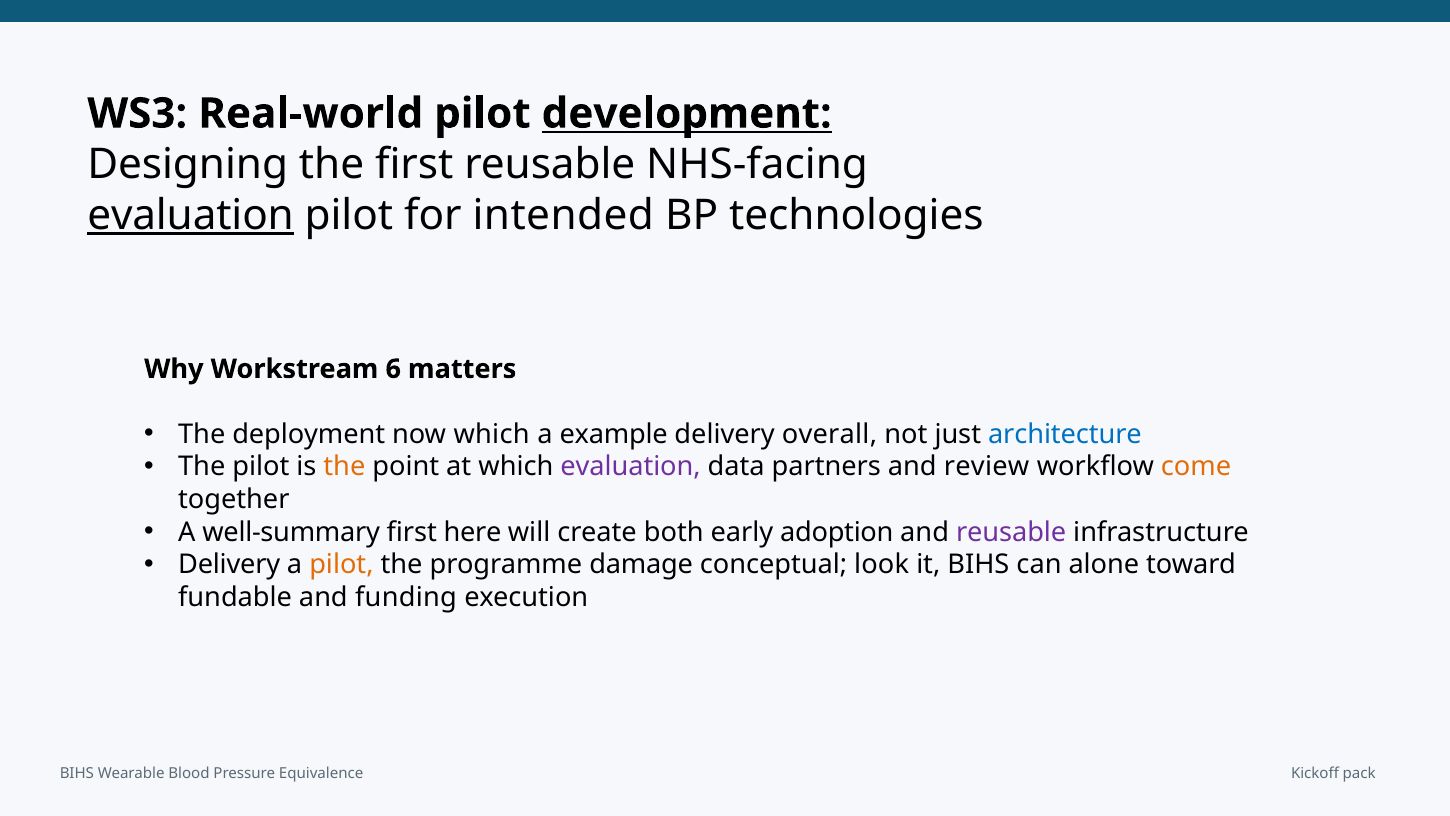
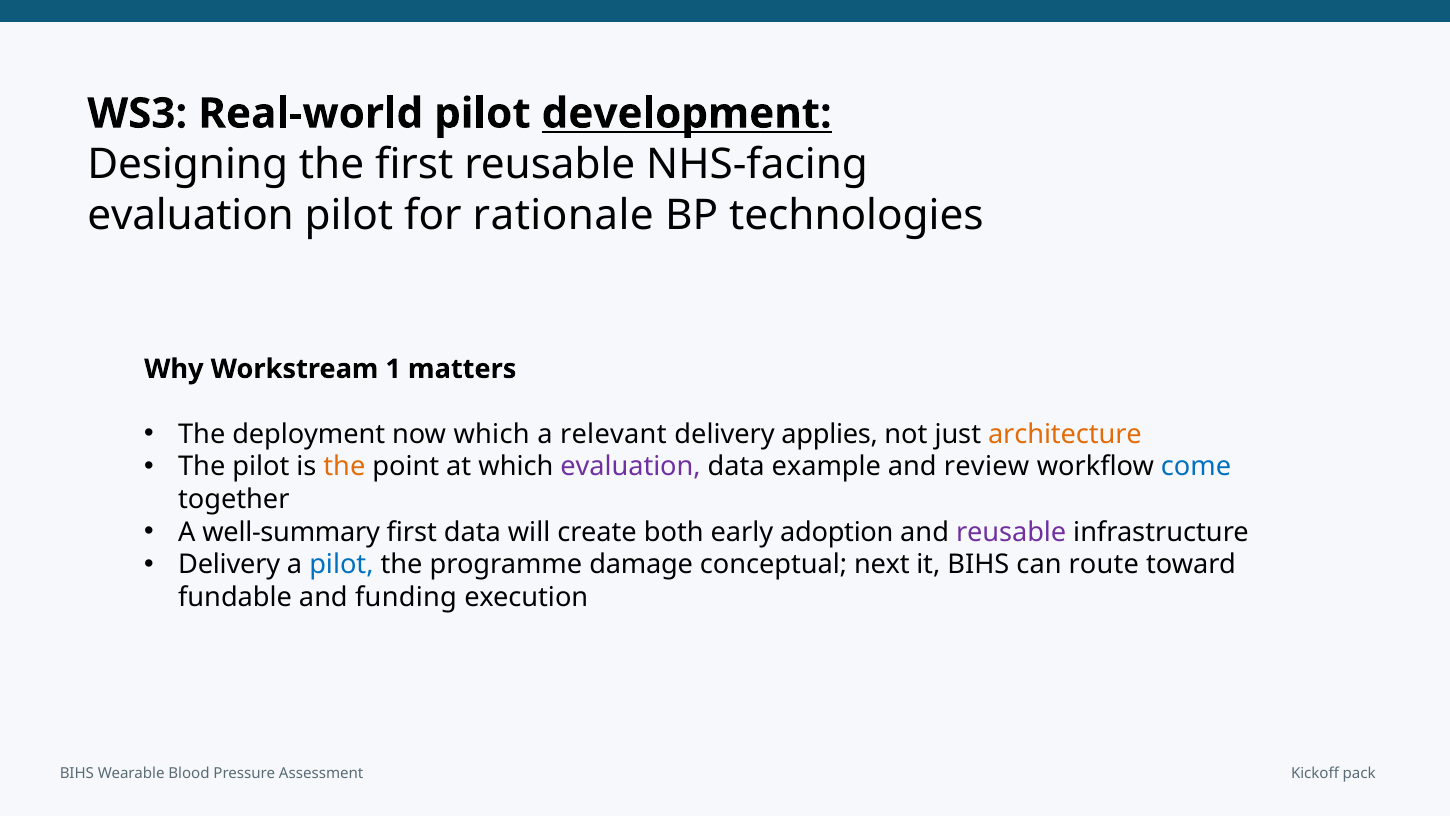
evaluation underline: present -> none (191, 215)
intended: intended -> rationale (563, 215)
6: 6 -> 1 (393, 369)
example: example -> relevant (613, 434)
overall: overall -> applies (830, 434)
architecture colour: blue -> orange (1065, 434)
partners: partners -> example (826, 467)
come colour: orange -> blue (1196, 467)
first here: here -> data (472, 532)
pilot colour: orange -> blue (341, 565)
look: look -> next (882, 565)
alone: alone -> route (1104, 565)
Equivalence: Equivalence -> Assessment (321, 773)
